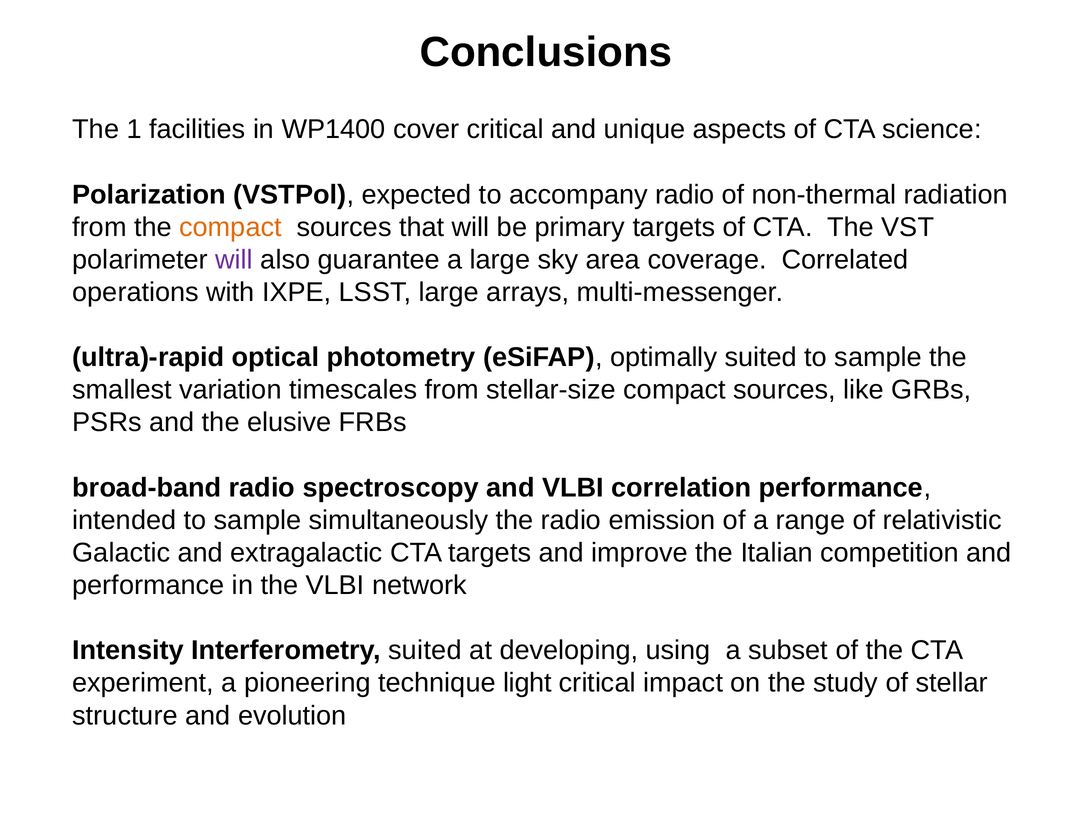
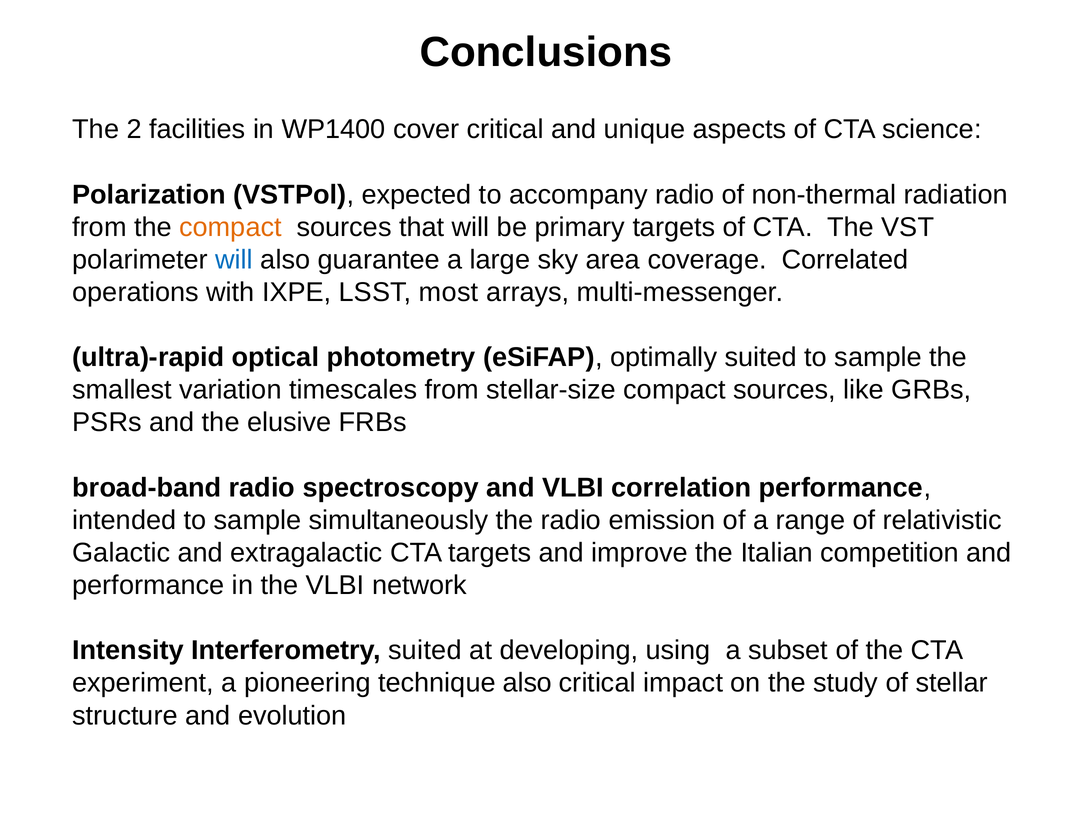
1: 1 -> 2 (134, 129)
will colour: purple -> blue (234, 260)
LSST large: large -> most (449, 292)
technique light: light -> also (527, 683)
